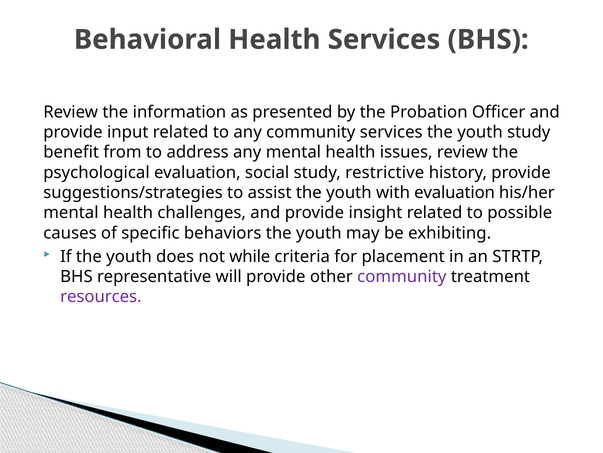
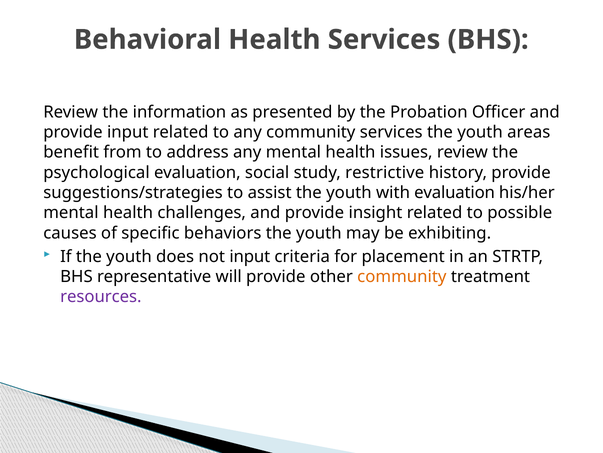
youth study: study -> areas (529, 132)
not while: while -> input (250, 256)
community colour: purple -> orange (402, 276)
